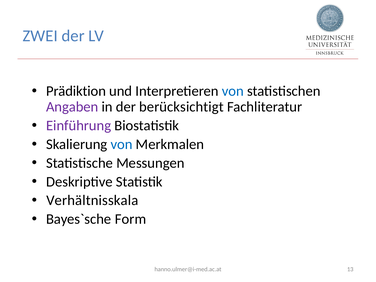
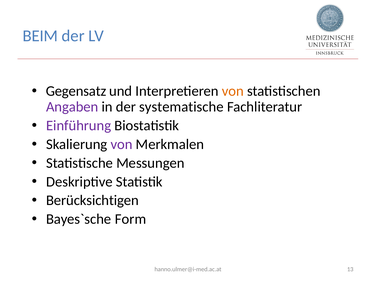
ZWEI: ZWEI -> BEIM (40, 36)
Prädiktion: Prädiktion -> Gegensatz (76, 91)
von colour: blue -> orange (233, 91)
berücksichtigt: berücksichtigt -> systematische (181, 107)
von colour: blue -> purple (122, 144)
Verhältnisskala: Verhältnisskala -> Berücksichtigen (92, 200)
